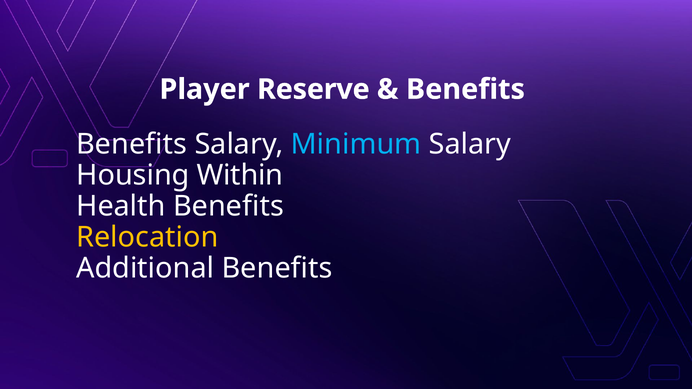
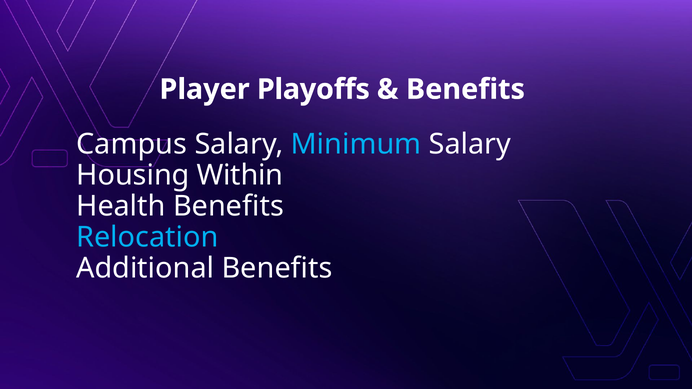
Reserve: Reserve -> Playoffs (313, 89)
Benefits: Benefits -> Campus (132, 145)
Relocation colour: yellow -> light blue (147, 237)
